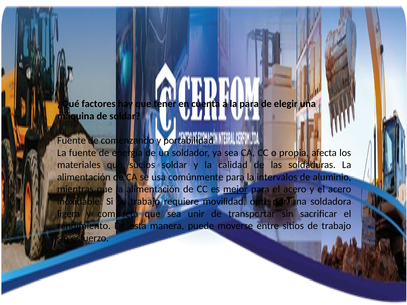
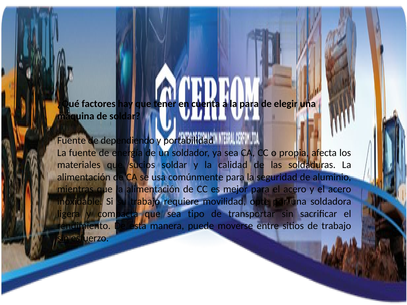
comenzando: comenzando -> dependiendo (128, 141)
intervalos: intervalos -> seguridad (277, 177)
mejor underline: present -> none (235, 189)
unir: unir -> tipo (196, 214)
